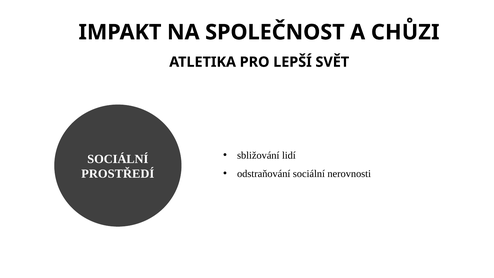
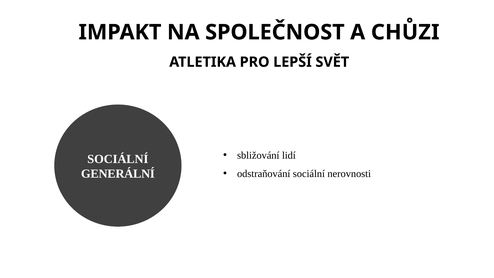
PROSTŘEDÍ: PROSTŘEDÍ -> GENERÁLNÍ (118, 174)
